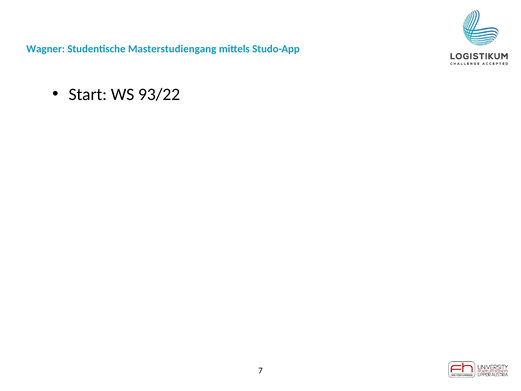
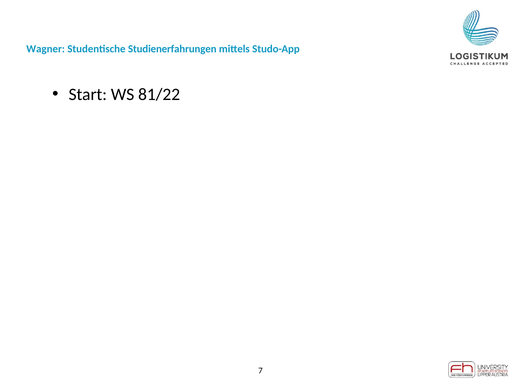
Masterstudiengang: Masterstudiengang -> Studienerfahrungen (172, 49)
93/22: 93/22 -> 81/22 (159, 94)
